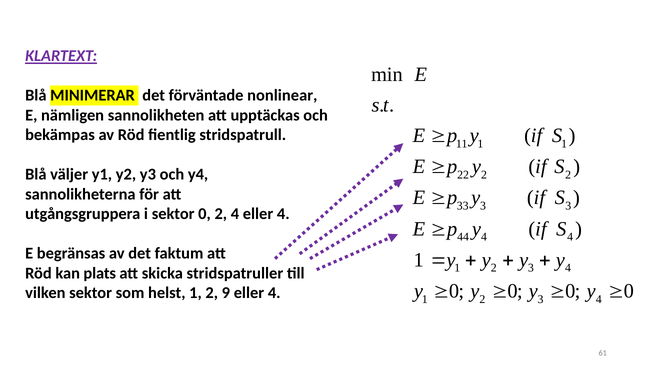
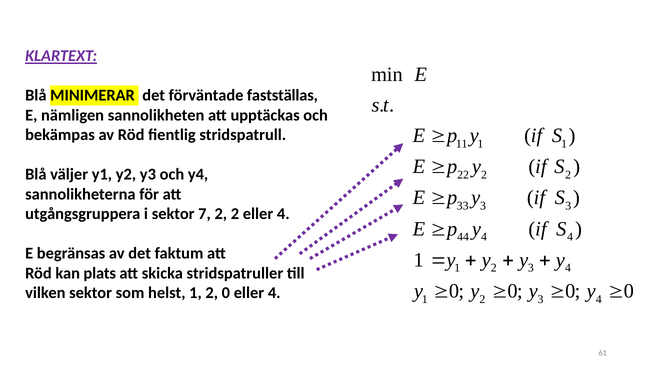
nonlinear: nonlinear -> fastställas (282, 95)
sektor 0: 0 -> 7 (205, 214)
4: 4 -> 2 (235, 214)
2 9: 9 -> 0 (226, 293)
